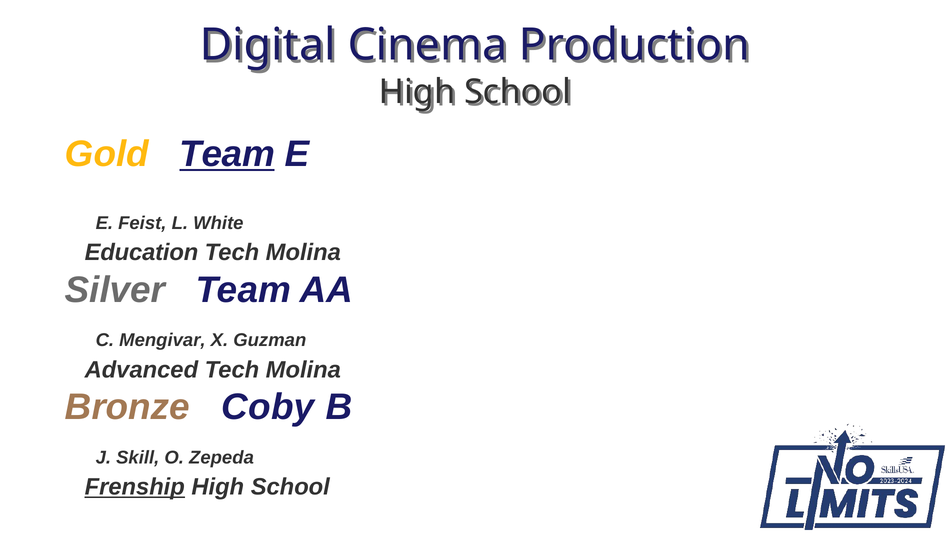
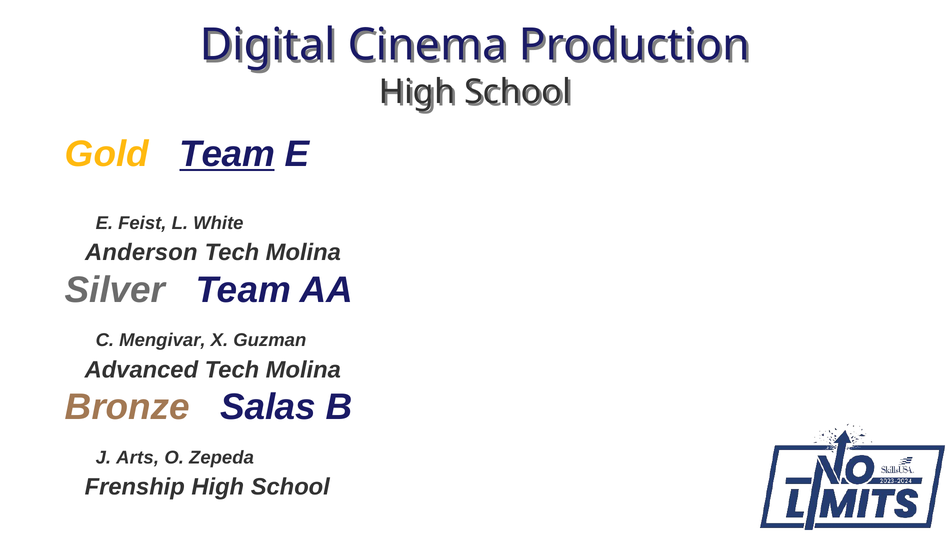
Education: Education -> Anderson (141, 253)
Coby: Coby -> Salas (268, 407)
Skill: Skill -> Arts (138, 458)
Frenship underline: present -> none (135, 487)
